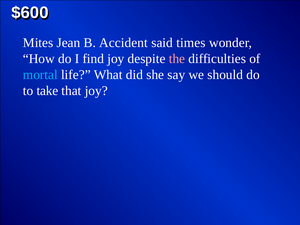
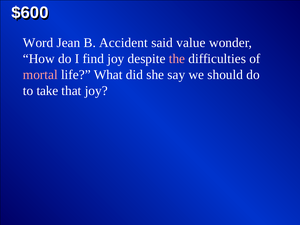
Mites: Mites -> Word (38, 43)
times: times -> value (191, 43)
mortal colour: light blue -> pink (40, 75)
